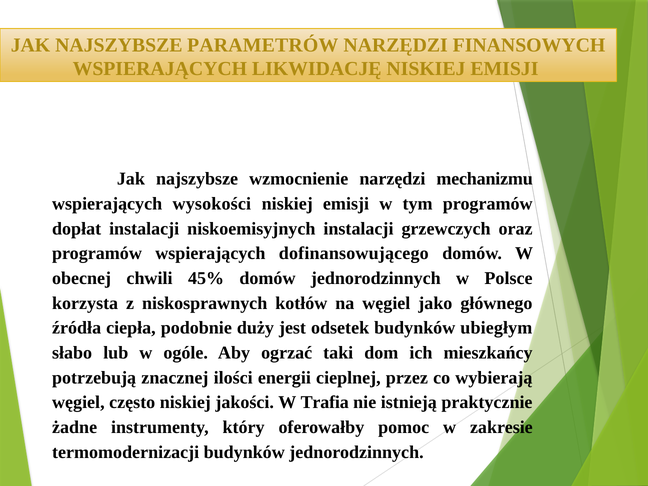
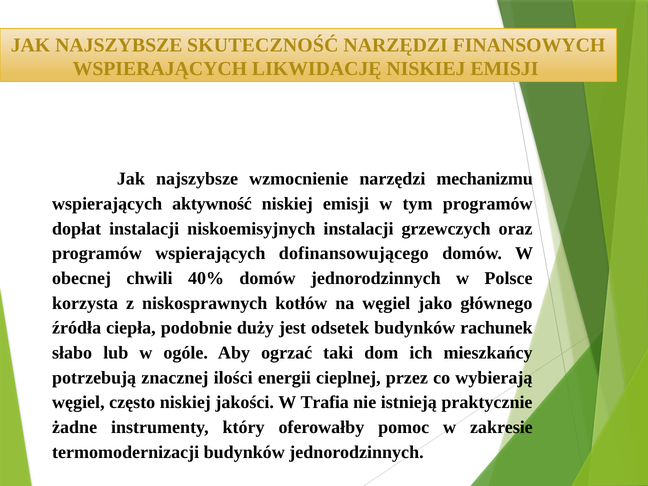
PARAMETRÓW: PARAMETRÓW -> SKUTECZNOŚĆ (263, 45)
wysokości: wysokości -> aktywność (212, 204)
45%: 45% -> 40% (206, 278)
ubiegłym: ubiegłym -> rachunek (496, 328)
